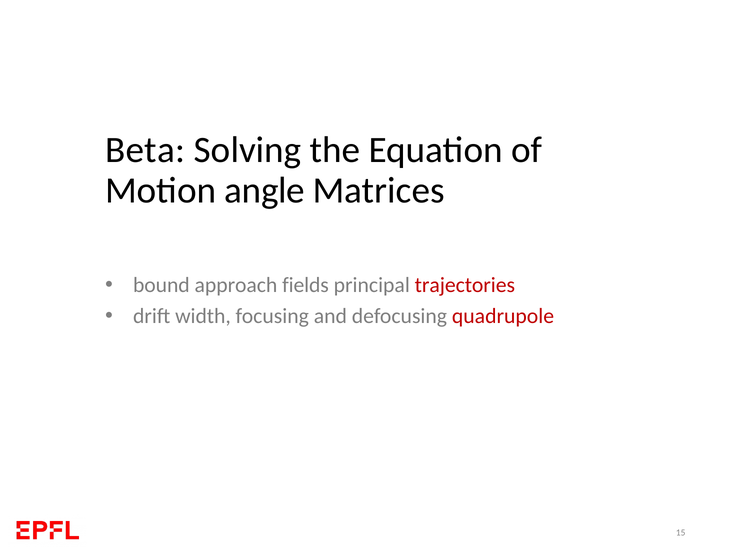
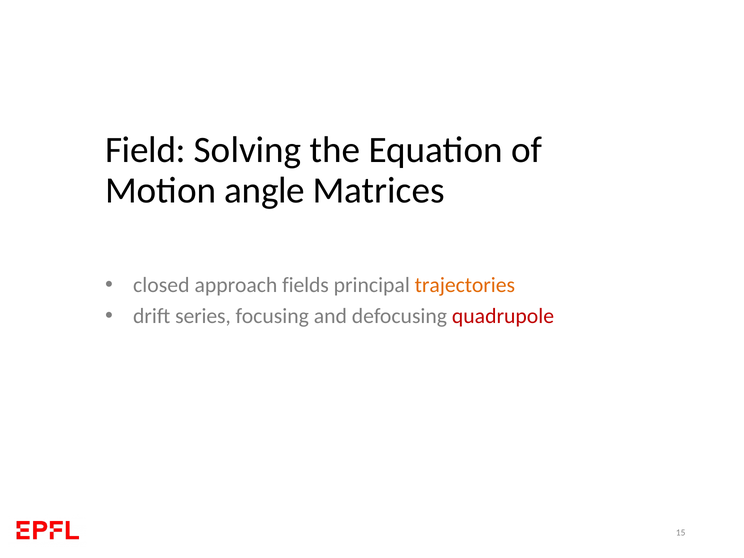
Beta: Beta -> Field (145, 150)
bound: bound -> closed (161, 285)
trajectories colour: red -> orange (465, 285)
width: width -> series (203, 316)
